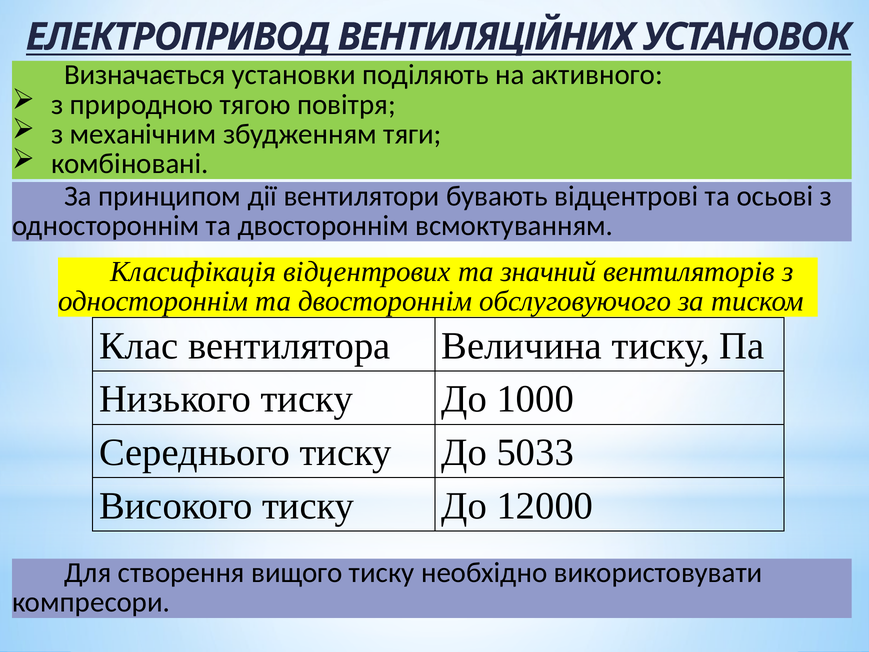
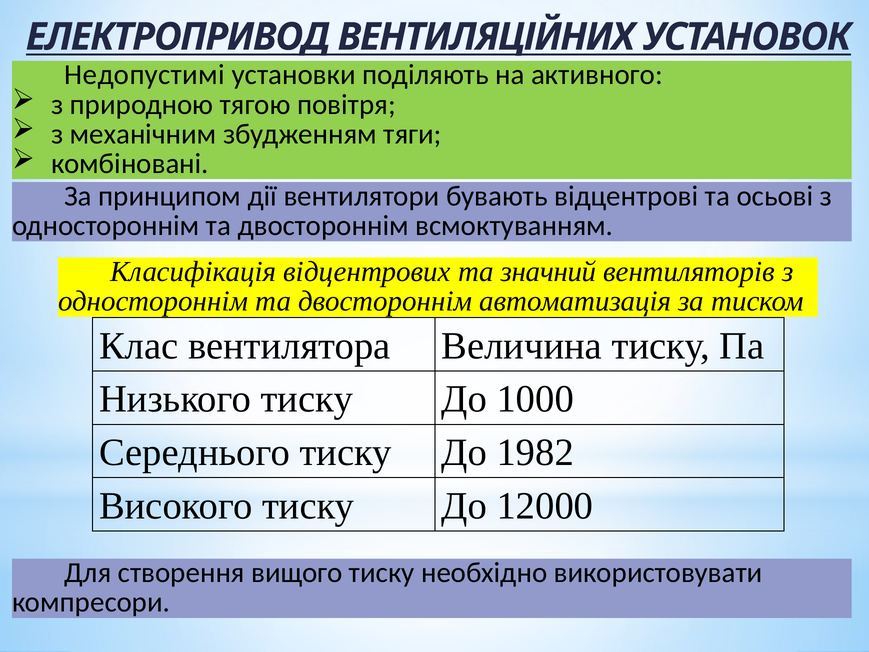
Визначається: Визначається -> Недопустимі (145, 75)
обслуговуючого: обслуговуючого -> автоматизація (575, 301)
5033: 5033 -> 1982 (535, 452)
